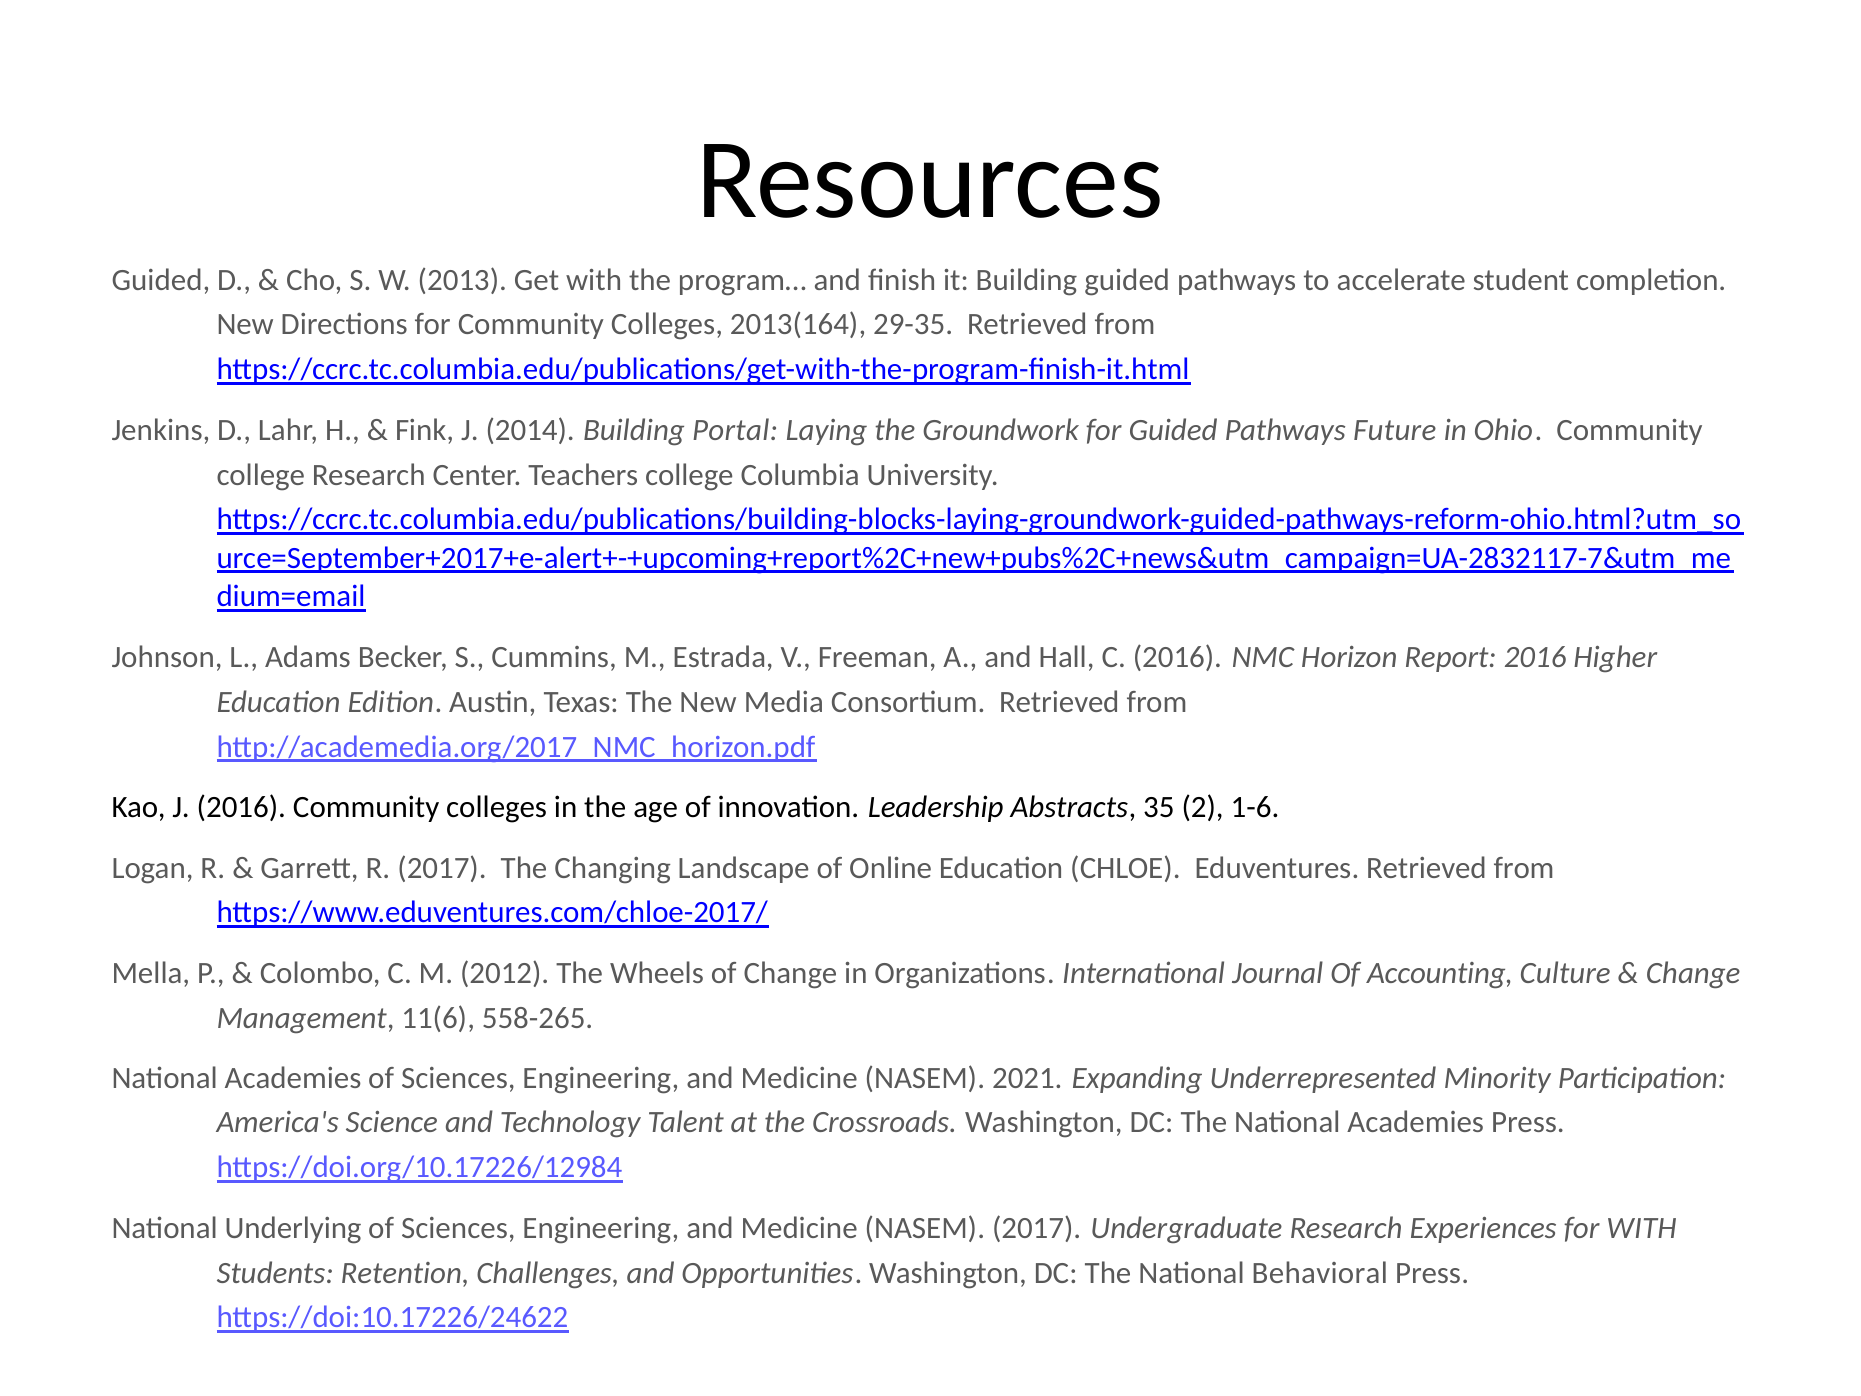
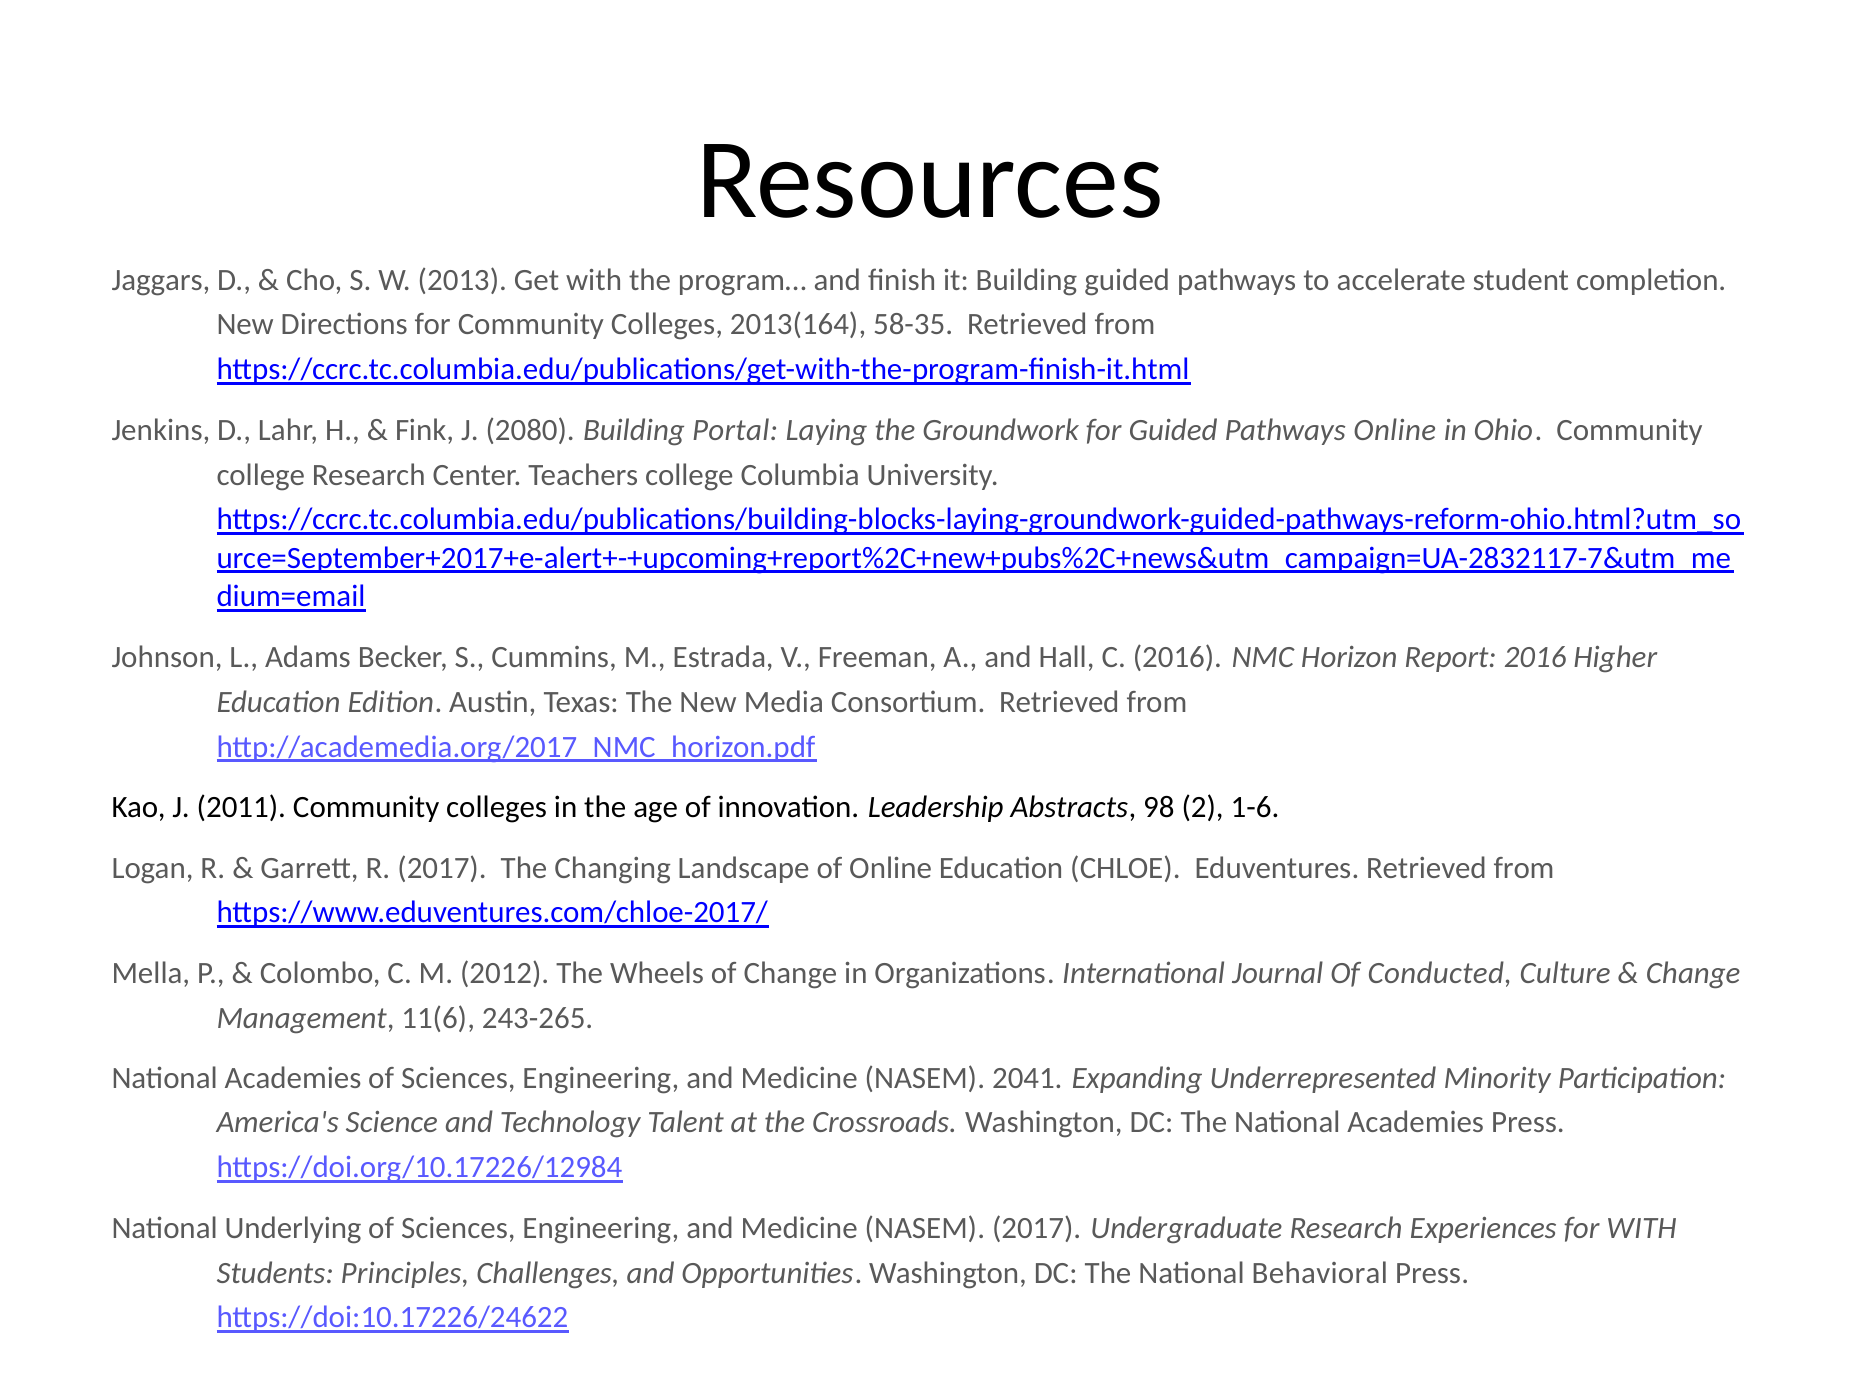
Guided: Guided -> Jaggars (161, 280)
29-35: 29-35 -> 58-35 (913, 325)
2014: 2014 -> 2080 (530, 430)
Pathways Future: Future -> Online (1395, 430)
J 2016: 2016 -> 2011 (241, 808)
35: 35 -> 98 (1159, 808)
Accounting: Accounting -> Conducted (1440, 973)
558-265: 558-265 -> 243-265 (538, 1018)
2021: 2021 -> 2041 (1027, 1078)
Retention: Retention -> Principles (405, 1273)
